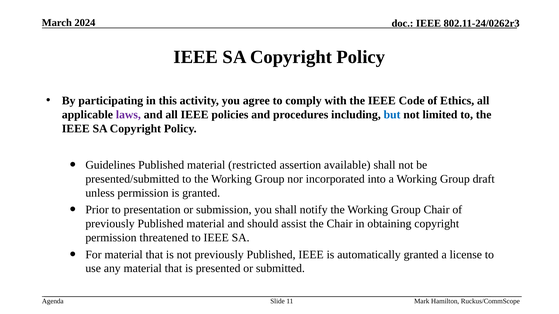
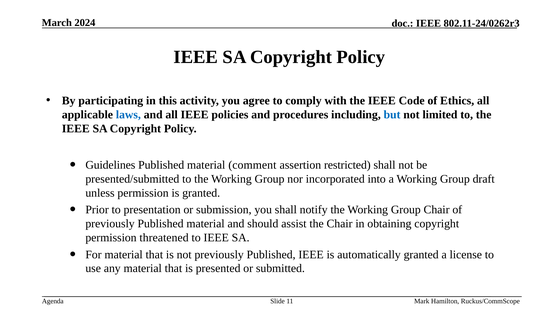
laws colour: purple -> blue (128, 115)
restricted: restricted -> comment (252, 165)
available: available -> restricted (347, 165)
